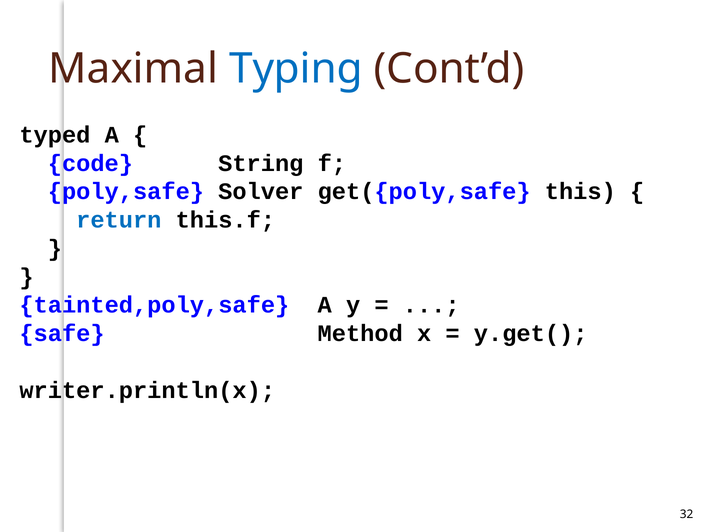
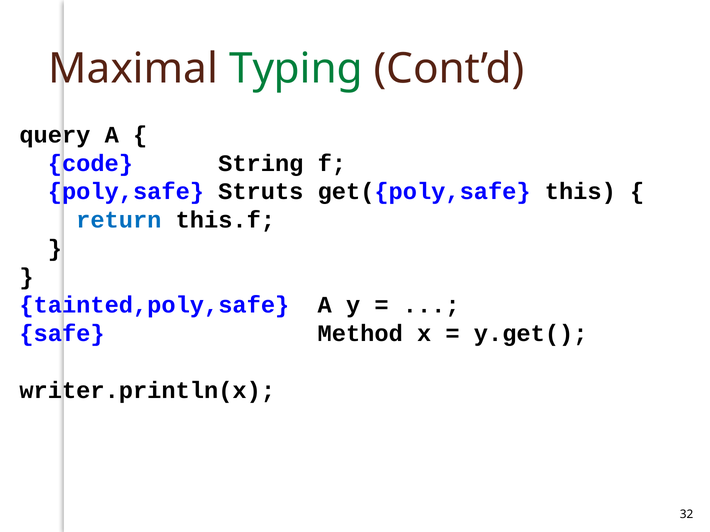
Typing colour: blue -> green (296, 69)
typed: typed -> query (55, 135)
Solver: Solver -> Struts (261, 192)
